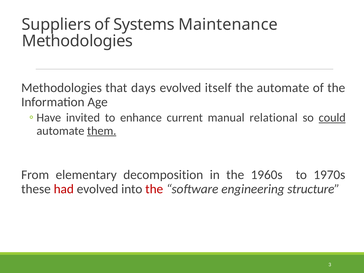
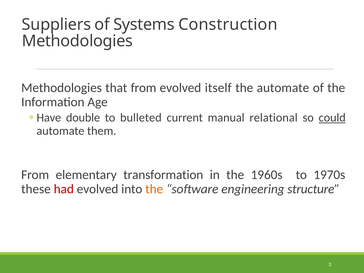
Maintenance: Maintenance -> Construction (228, 25)
that days: days -> from (144, 88)
invited: invited -> double (83, 118)
enhance: enhance -> bulleted (141, 118)
them underline: present -> none (102, 131)
decomposition: decomposition -> transformation (163, 175)
the colour: red -> orange (154, 189)
